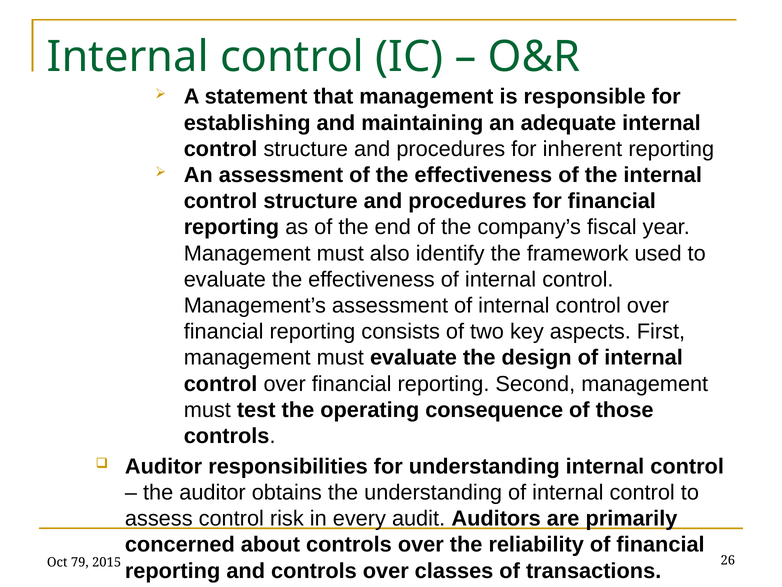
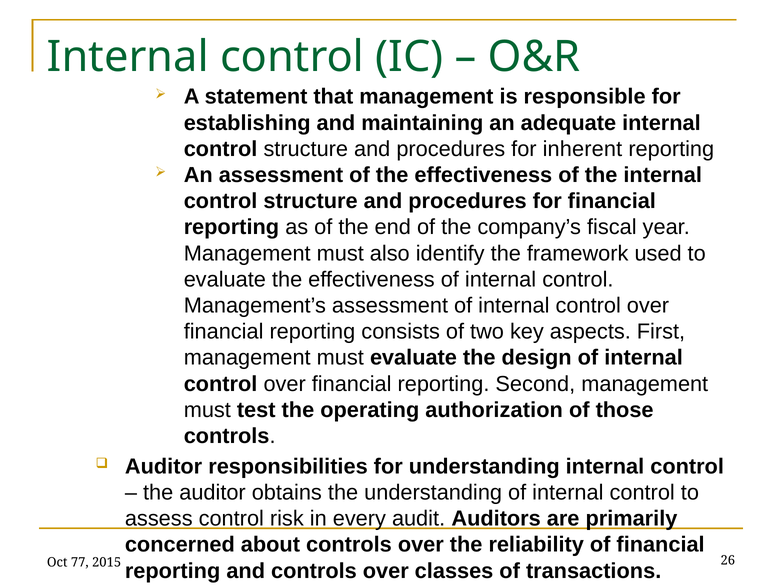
consequence: consequence -> authorization (494, 410)
79: 79 -> 77 (80, 562)
